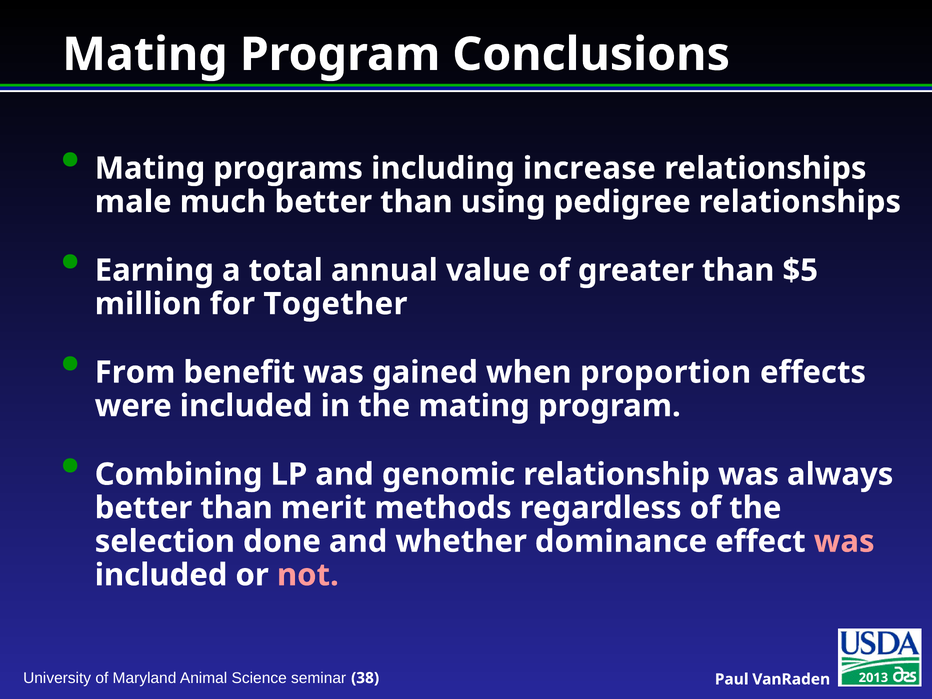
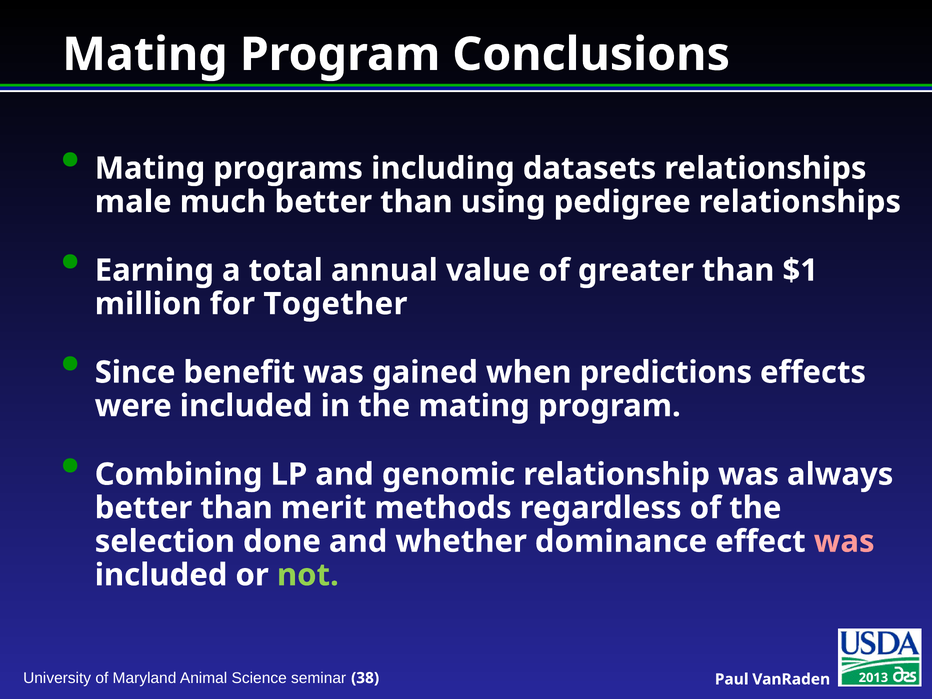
increase: increase -> datasets (590, 168)
$5: $5 -> $1 (800, 270)
From: From -> Since (135, 372)
proportion: proportion -> predictions (666, 372)
not colour: pink -> light green (308, 575)
